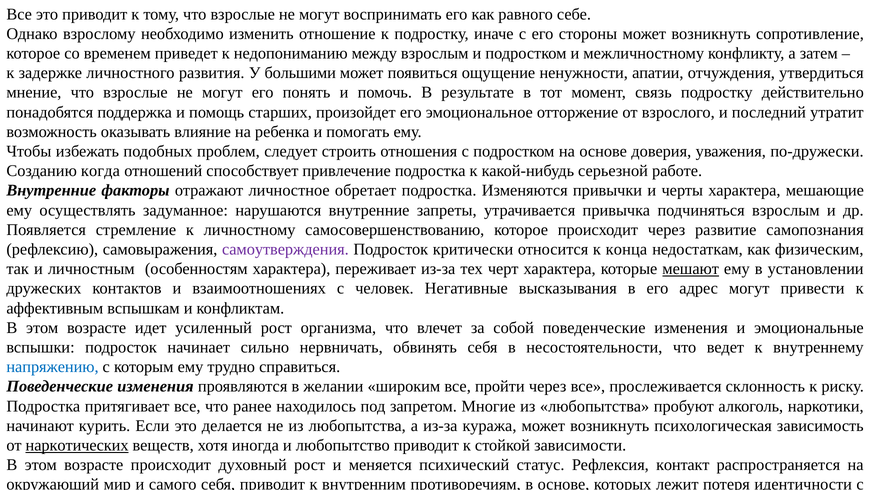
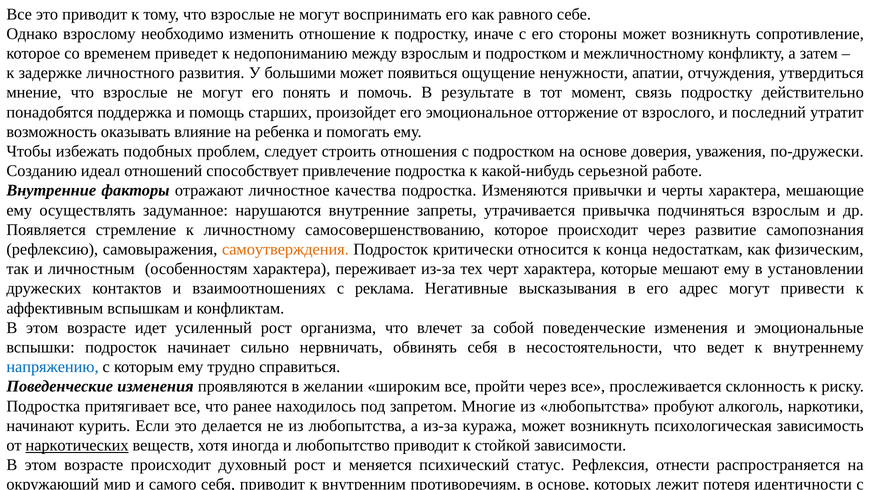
когда: когда -> идеал (101, 171)
обретает: обретает -> качества (366, 191)
самоутверждения colour: purple -> orange (285, 249)
мешают underline: present -> none (691, 269)
человек: человек -> реклама (385, 288)
контакт: контакт -> отнести (683, 465)
